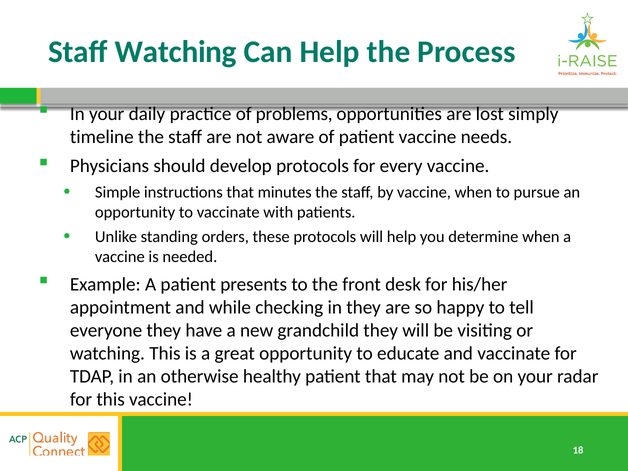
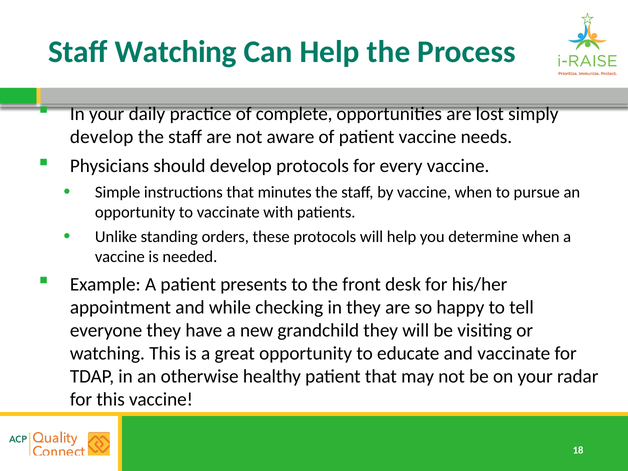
problems: problems -> complete (294, 114)
timeline: timeline -> develop (102, 137)
